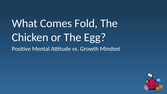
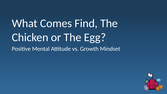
Fold: Fold -> Find (86, 23)
